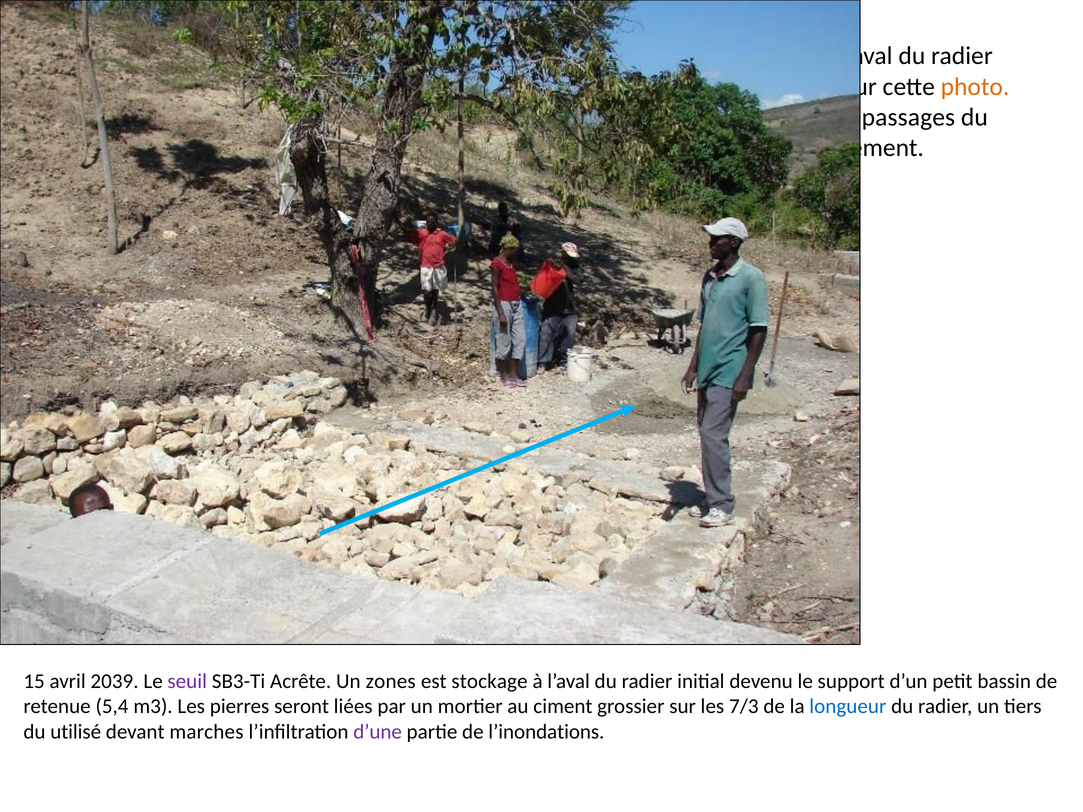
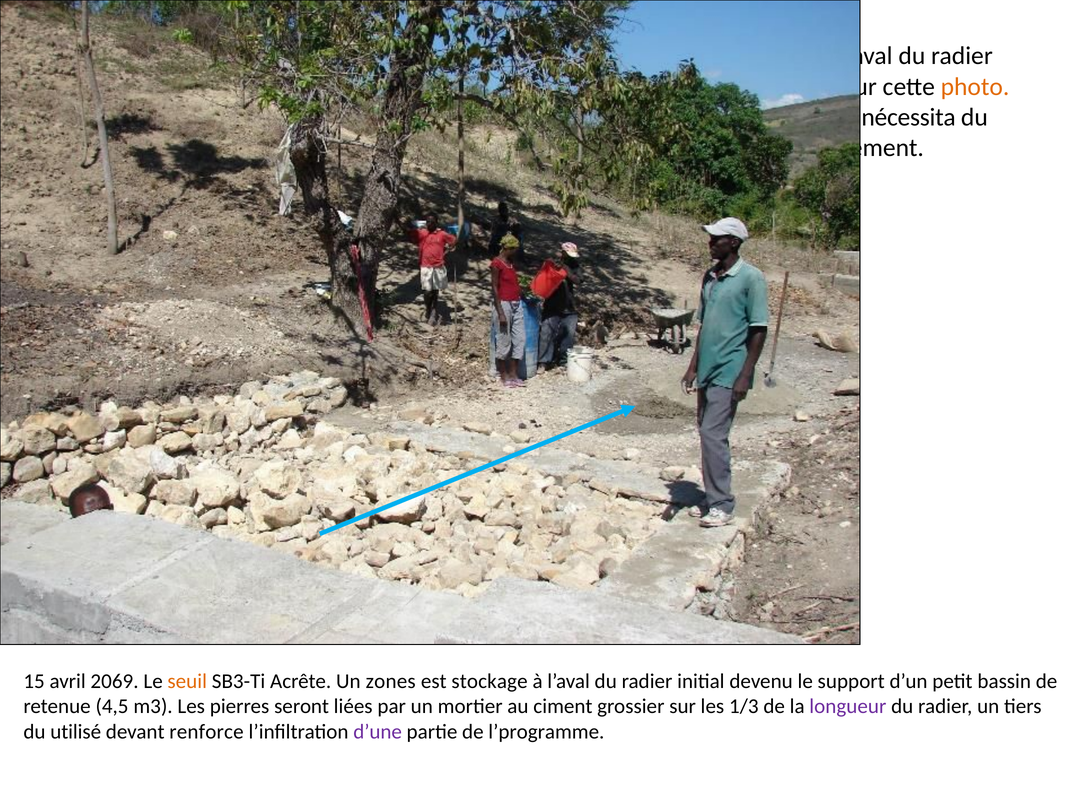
passages: passages -> nécessita (909, 117)
2039: 2039 -> 2069 (115, 681)
seuil colour: purple -> orange (187, 681)
5,4: 5,4 -> 4,5 (112, 707)
7/3: 7/3 -> 1/3 (744, 707)
longueur colour: blue -> purple (848, 707)
marches: marches -> renforce (206, 732)
l’inondations: l’inondations -> l’programme (546, 732)
